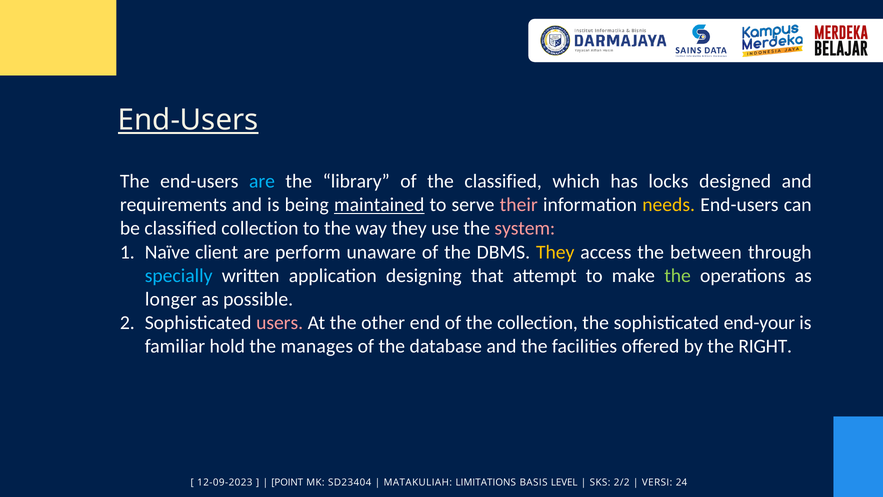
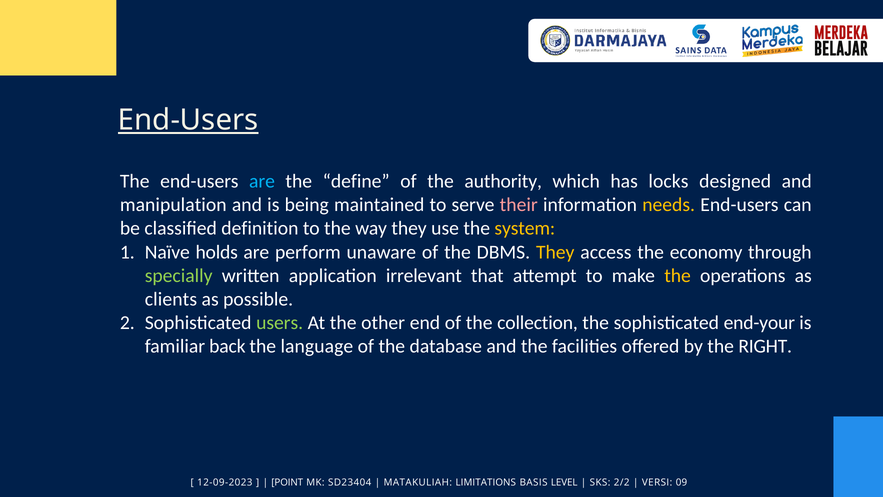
library: library -> define (356, 181)
the classified: classified -> authority (503, 181)
requirements: requirements -> manipulation (173, 205)
maintained underline: present -> none (379, 205)
classified collection: collection -> definition (260, 228)
system colour: pink -> yellow (525, 228)
client: client -> holds (217, 252)
between: between -> economy (706, 252)
specially colour: light blue -> light green (179, 275)
designing: designing -> irrelevant (424, 275)
the colour: light green -> yellow (678, 275)
longer: longer -> clients (171, 299)
users colour: pink -> light green (280, 323)
hold: hold -> back (227, 346)
manages: manages -> language (317, 346)
24: 24 -> 09 (682, 482)
